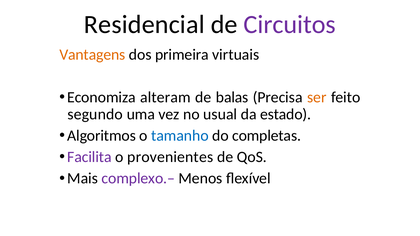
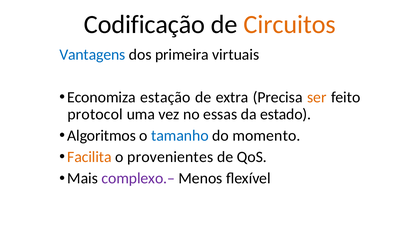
Residencial: Residencial -> Codificação (144, 24)
Circuitos colour: purple -> orange (290, 24)
Vantagens colour: orange -> blue (92, 55)
alteram: alteram -> estação (165, 97)
balas: balas -> extra (232, 97)
segundo: segundo -> protocol (95, 114)
usual: usual -> essas (220, 114)
completas: completas -> momento (266, 136)
Facilita colour: purple -> orange (89, 157)
